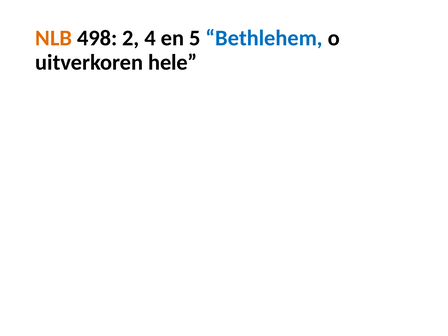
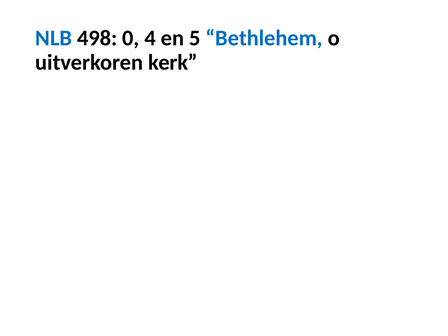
NLB colour: orange -> blue (54, 38)
2: 2 -> 0 (131, 38)
hele: hele -> kerk (173, 62)
